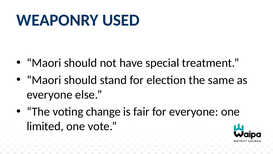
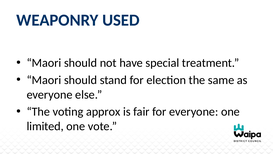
change: change -> approx (103, 111)
